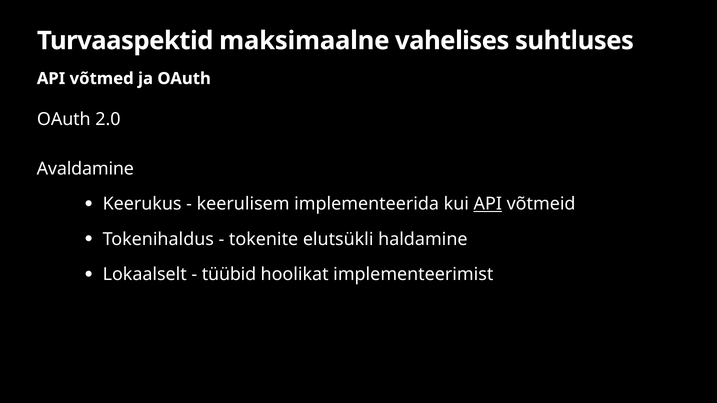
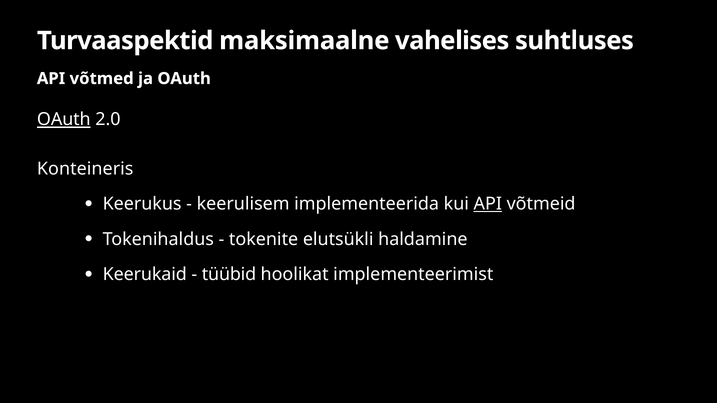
OAuth underline: none -> present (64, 120)
Avaldamine: Avaldamine -> Konteineris (85, 169)
Lokaalselt: Lokaalselt -> Keerukaid (145, 275)
